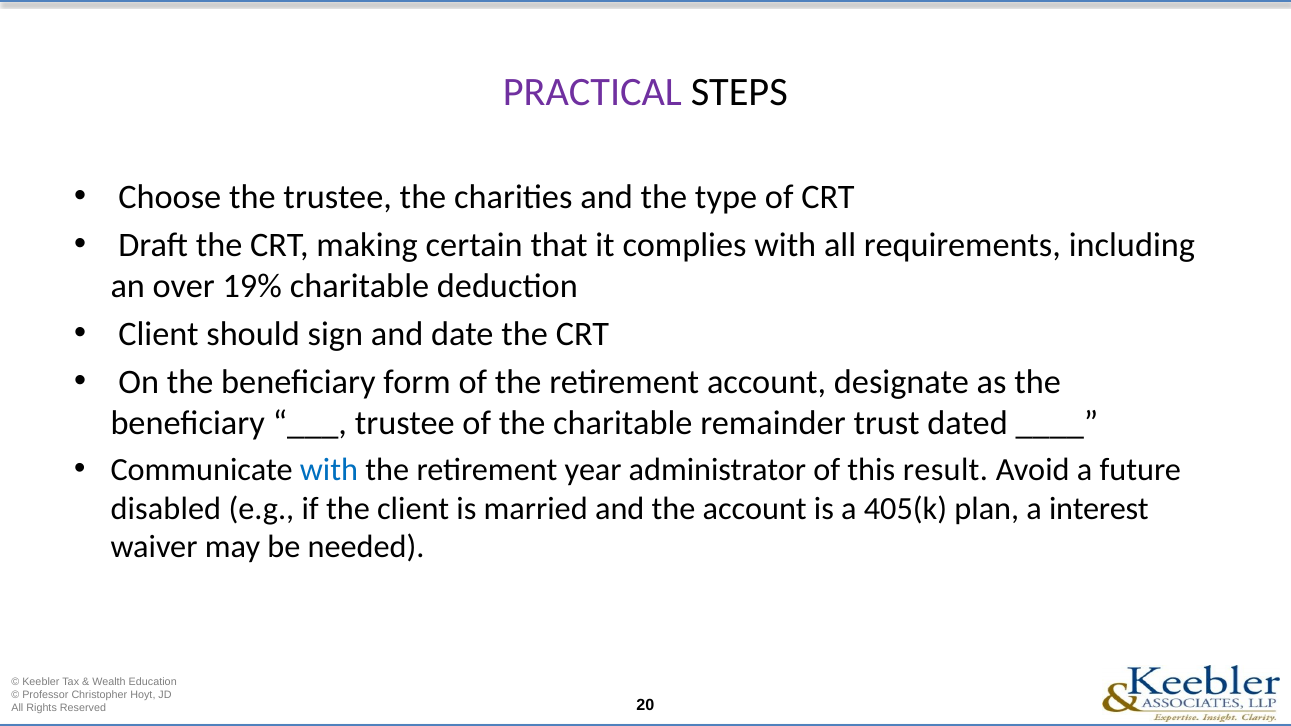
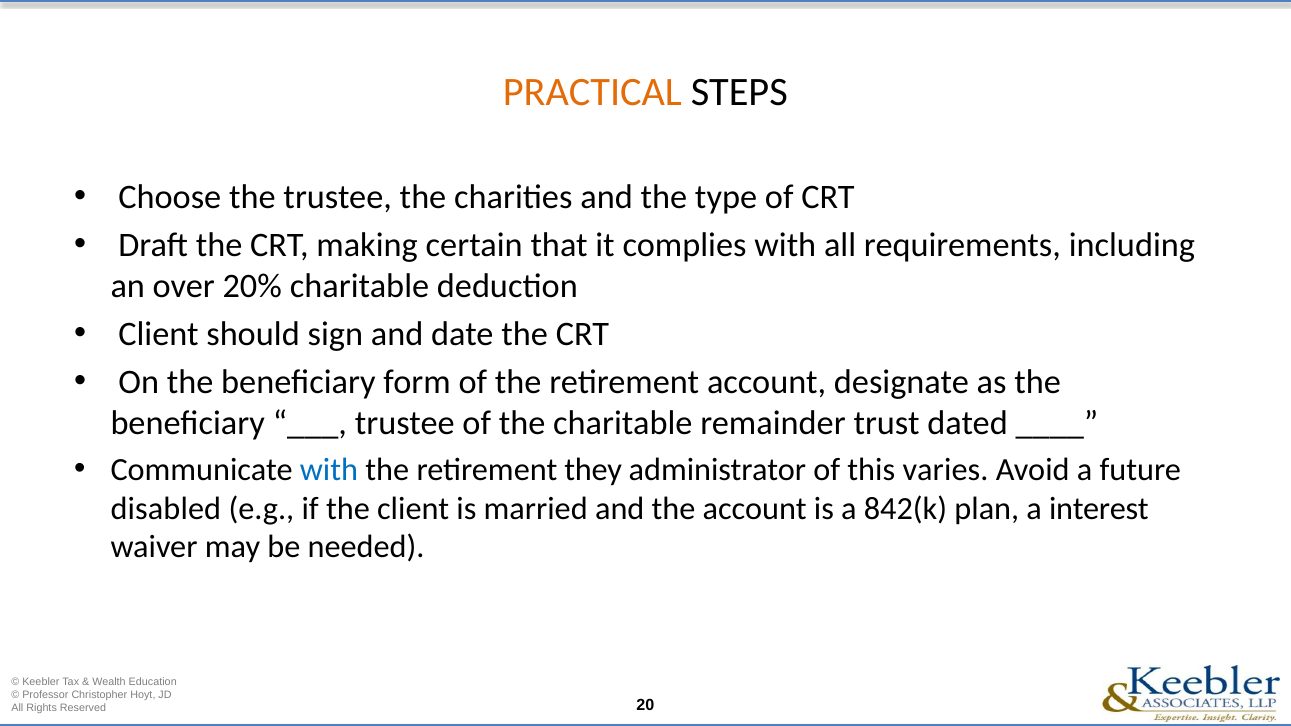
PRACTICAL colour: purple -> orange (592, 92)
19%: 19% -> 20% (252, 286)
year: year -> they (593, 470)
result: result -> varies (946, 470)
405(k: 405(k -> 842(k (905, 509)
